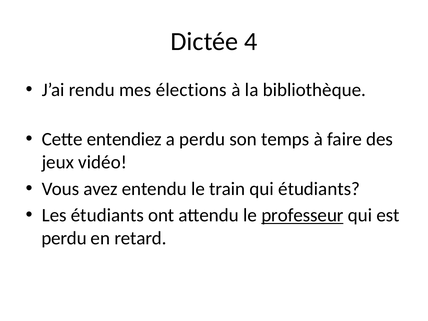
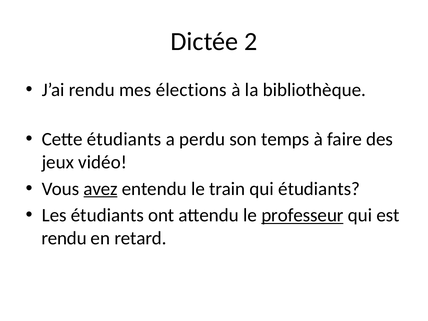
4: 4 -> 2 (251, 41)
Cette entendiez: entendiez -> étudiants (124, 139)
avez underline: none -> present (101, 189)
perdu: perdu -> rendu (64, 238)
